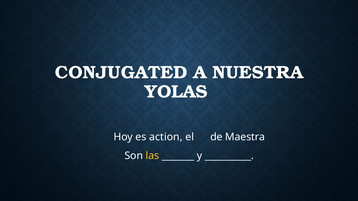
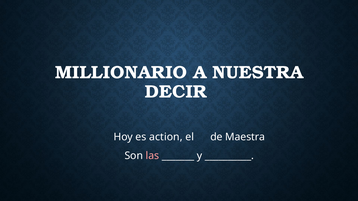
CONJUGATED: CONJUGATED -> MILLIONARIO (121, 73)
YOLAS: YOLAS -> DECIR (176, 92)
las colour: yellow -> pink (152, 156)
